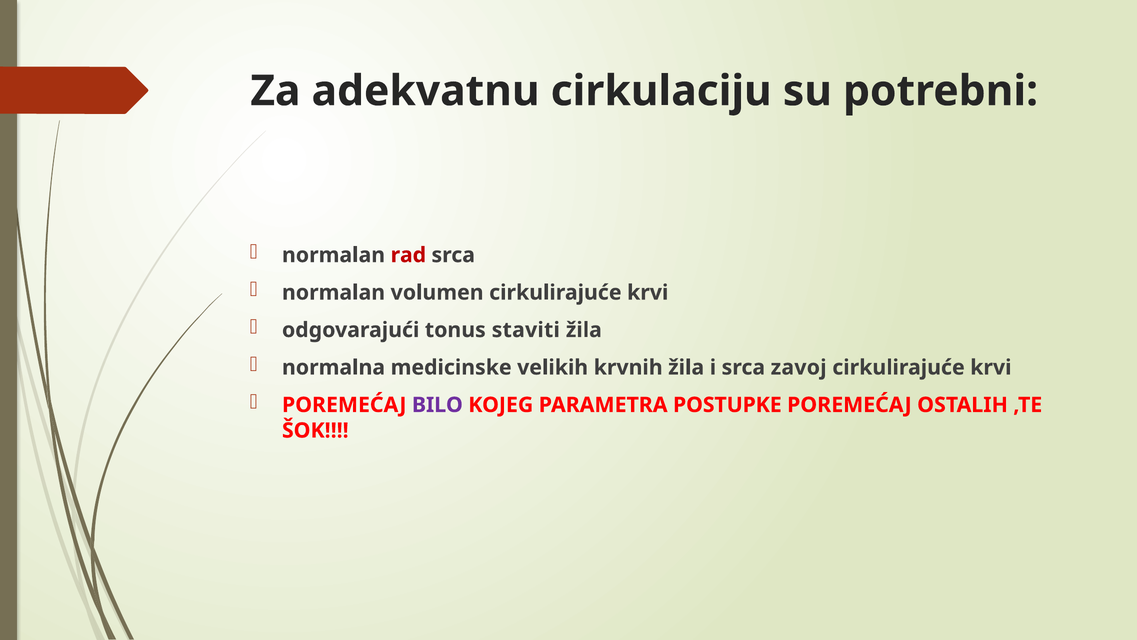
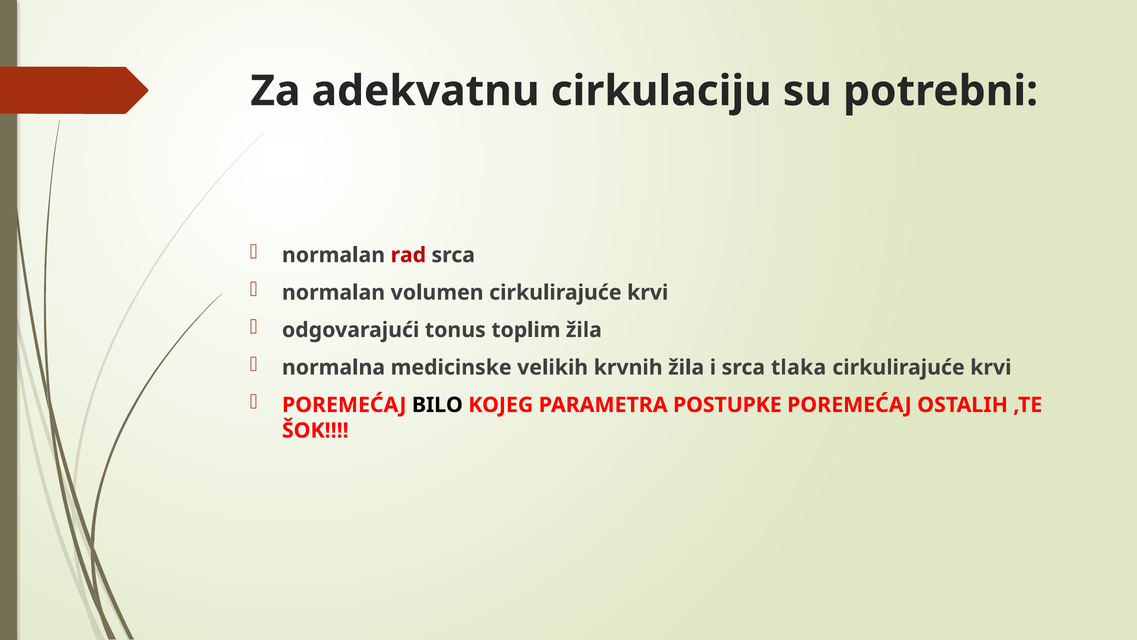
staviti: staviti -> toplim (526, 330)
zavoj: zavoj -> tlaka (799, 367)
BILO colour: purple -> black (437, 405)
